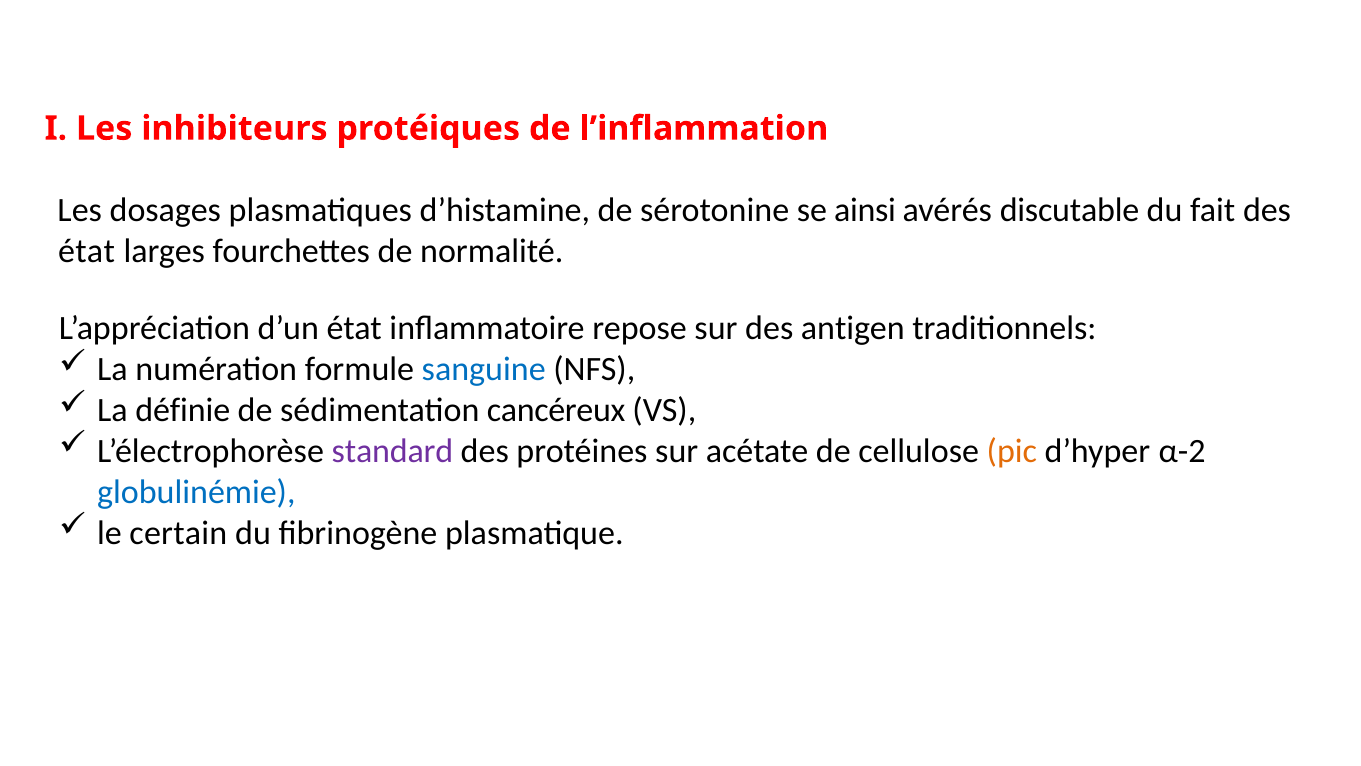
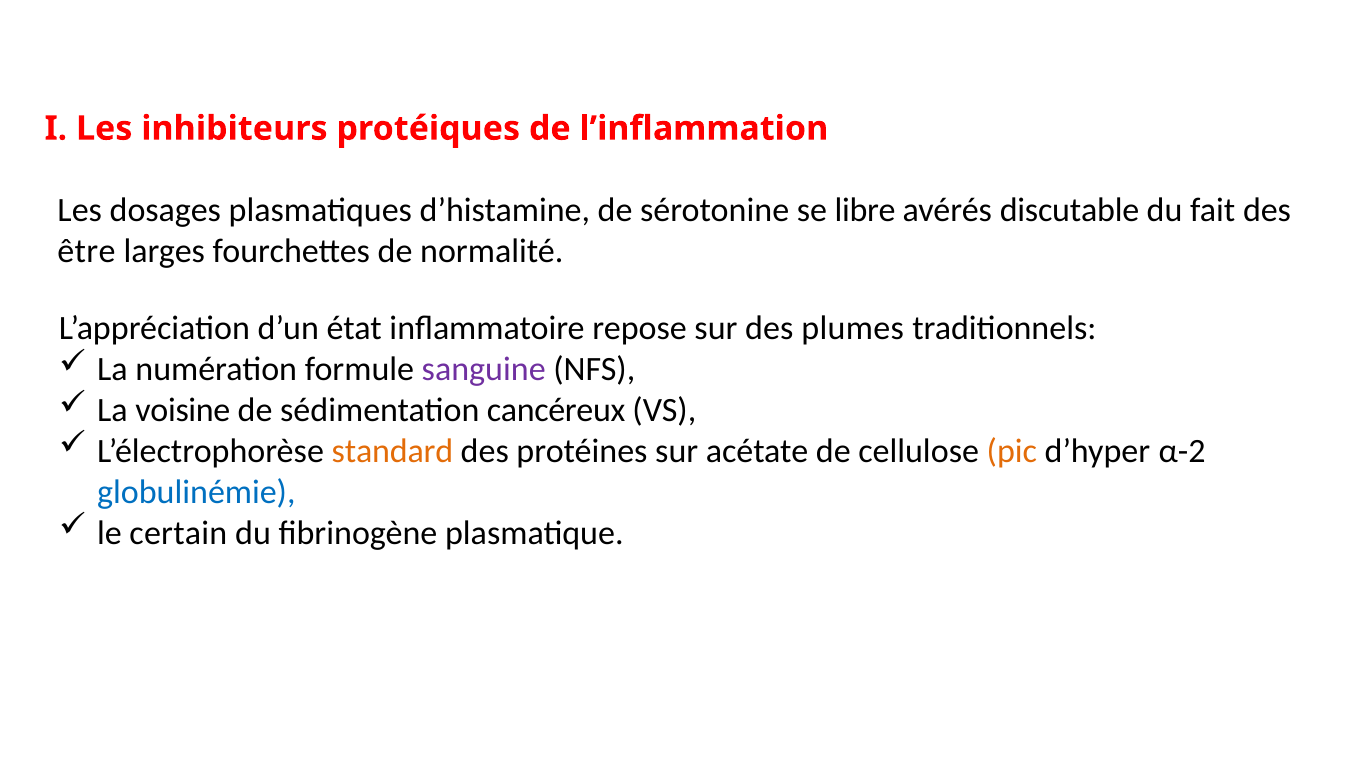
ainsi: ainsi -> libre (865, 210)
état: état -> être (87, 251)
antigen: antigen -> plumes (853, 328)
sanguine colour: blue -> purple (484, 369)
définie: définie -> voisine (183, 410)
standard colour: purple -> orange (392, 451)
